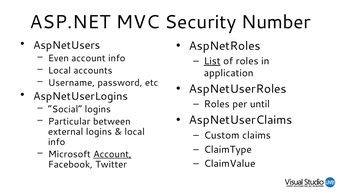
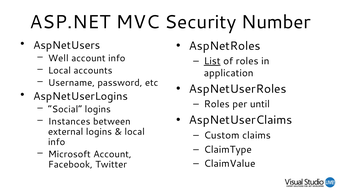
Even: Even -> Well (58, 58)
Particular: Particular -> Instances (69, 121)
Account underline: present -> none (112, 154)
